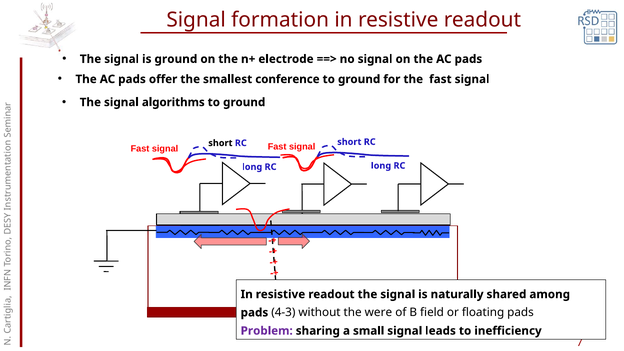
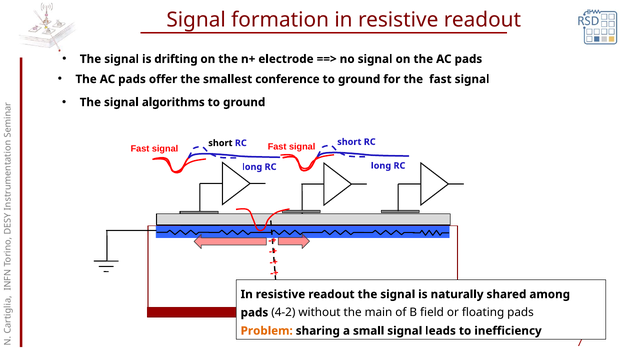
is ground: ground -> drifting (176, 59)
4-3: 4-3 -> 4-2 (283, 313)
were: were -> main (379, 313)
Problem colour: purple -> orange (267, 331)
